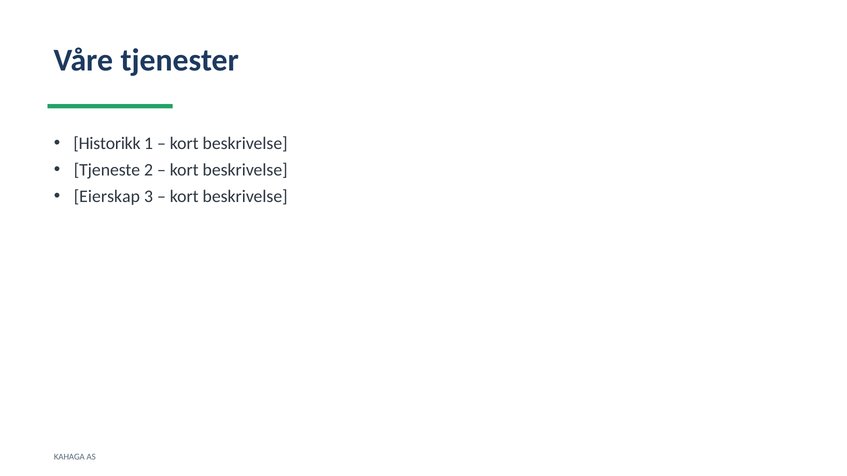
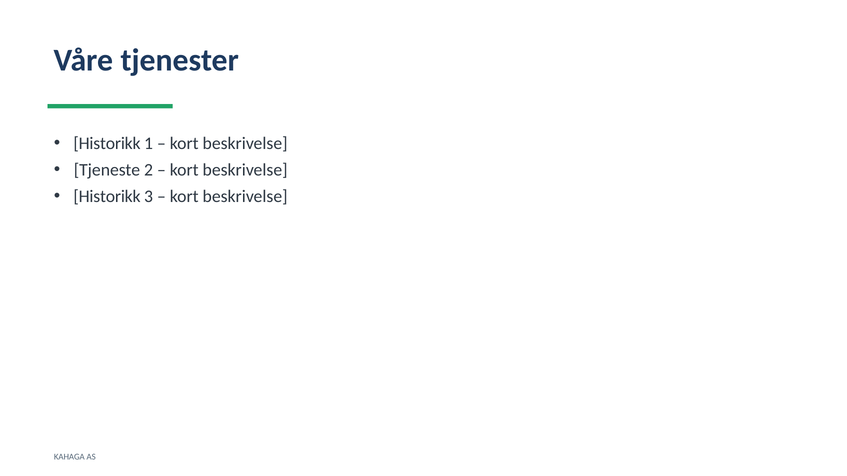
Eierskap: Eierskap -> Historikk (107, 196)
